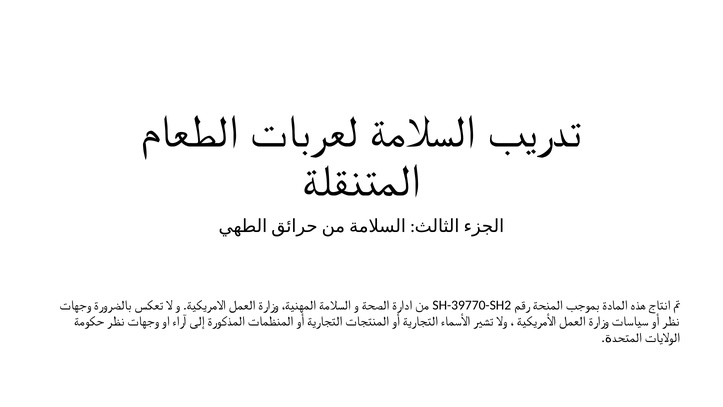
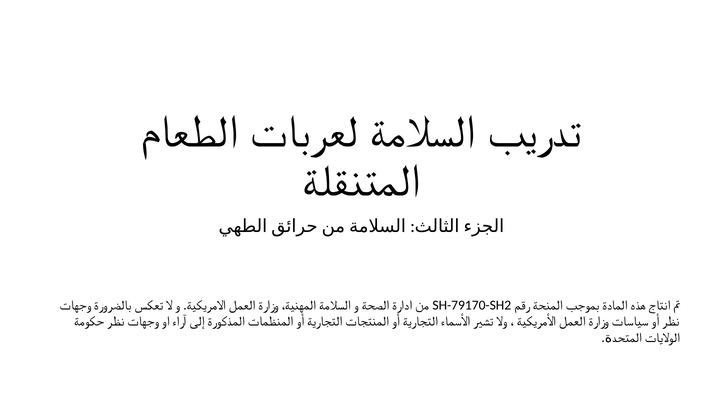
SH-39770-SH2: SH-39770-SH2 -> SH-79170-SH2 (472, 305)
